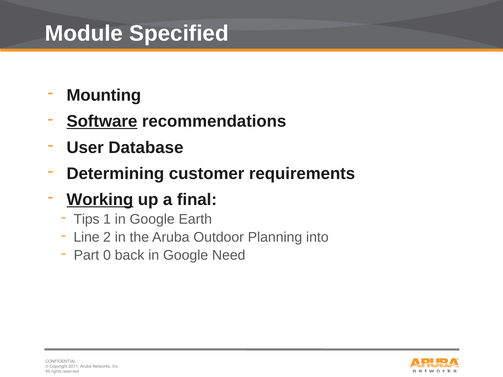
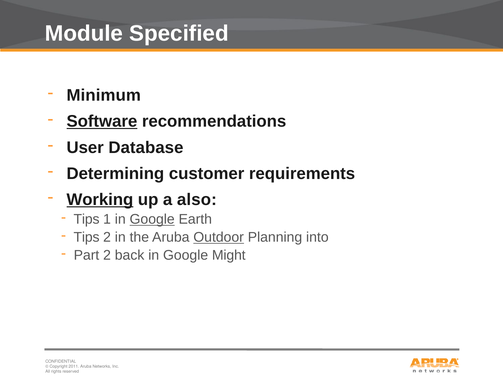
Mounting: Mounting -> Minimum (104, 95)
final: final -> also (197, 200)
Google underline: none -> present (152, 219)
Line: Line -> Tips (87, 237)
Outdoor underline: none -> present (219, 237)
Part 0: 0 -> 2 (107, 255)
Need: Need -> Might (229, 255)
